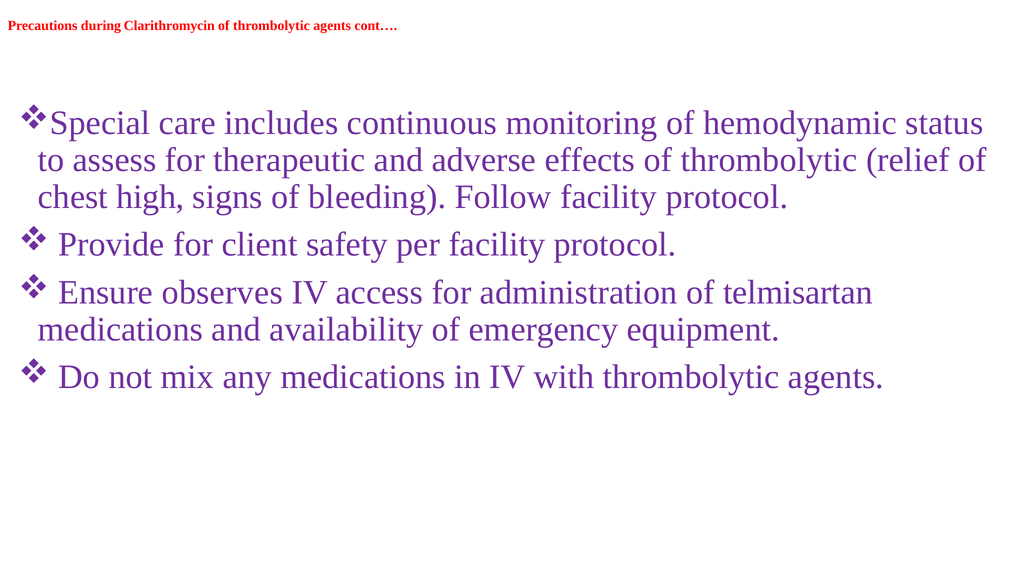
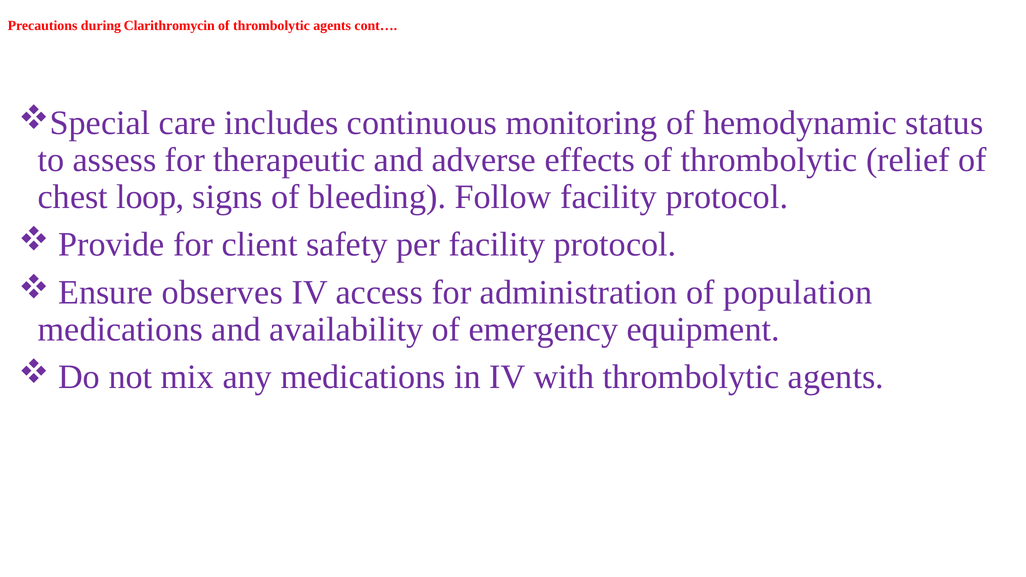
high: high -> loop (150, 197)
telmisartan: telmisartan -> population (798, 292)
